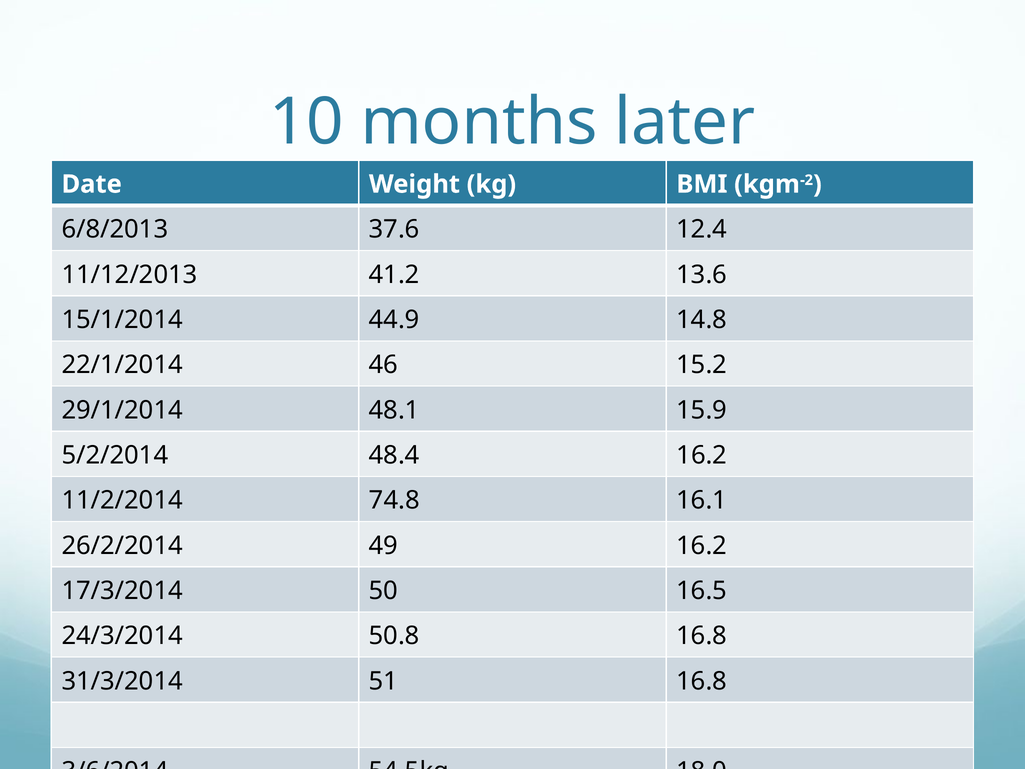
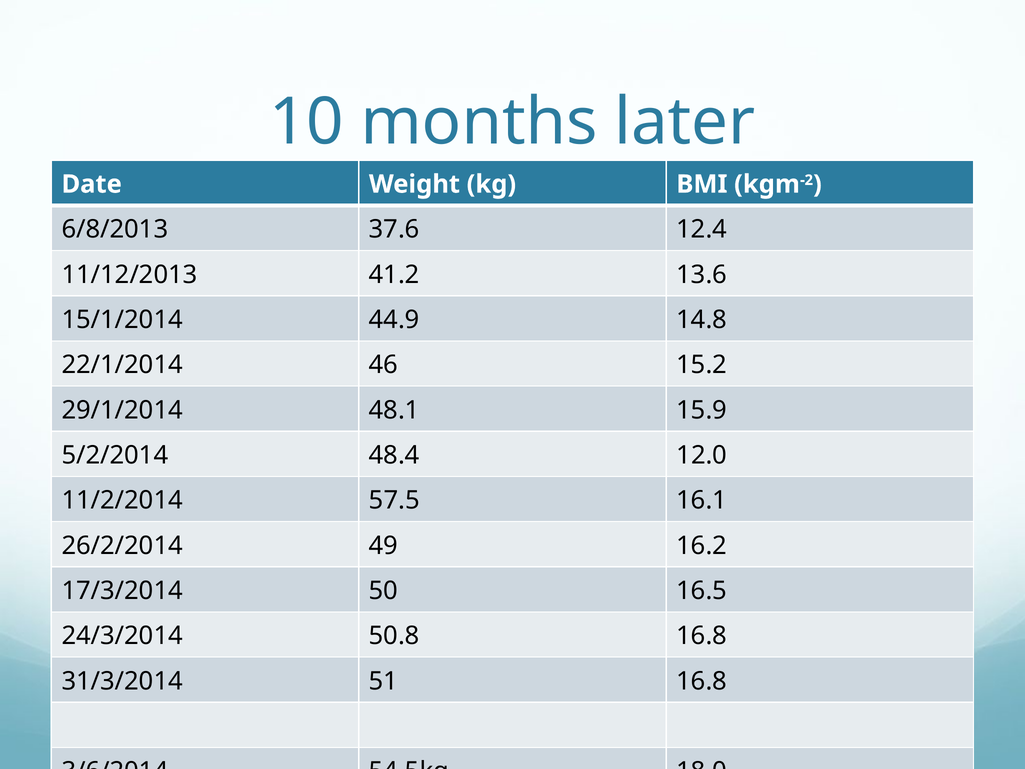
48.4 16.2: 16.2 -> 12.0 (702, 455)
74.8: 74.8 -> 57.5 (394, 500)
